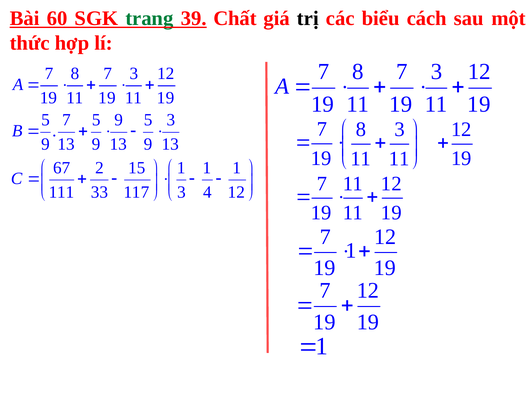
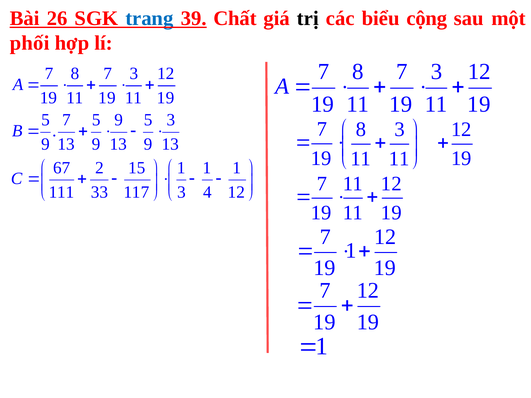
60: 60 -> 26 (57, 18)
trang colour: green -> blue (149, 18)
cách: cách -> cộng (427, 18)
thức: thức -> phối (30, 43)
